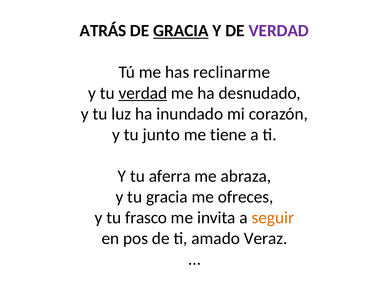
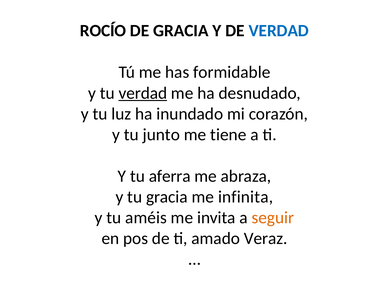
ATRÁS: ATRÁS -> ROCÍO (103, 31)
GRACIA underline: present -> none (181, 31)
VERDAD colour: purple -> blue (279, 31)
reclinarme: reclinarme -> formidable (232, 72)
ofreces: ofreces -> infinita (246, 197)
frasco: frasco -> améis (146, 217)
